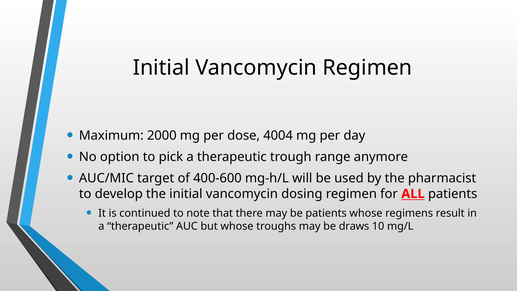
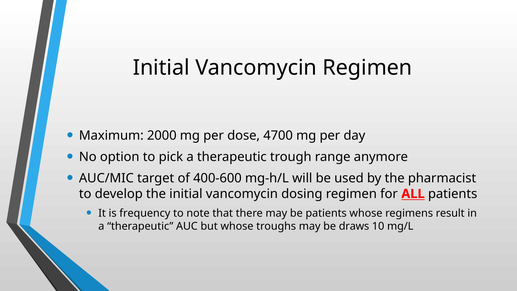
4004: 4004 -> 4700 (278, 136)
continued: continued -> frequency (145, 213)
